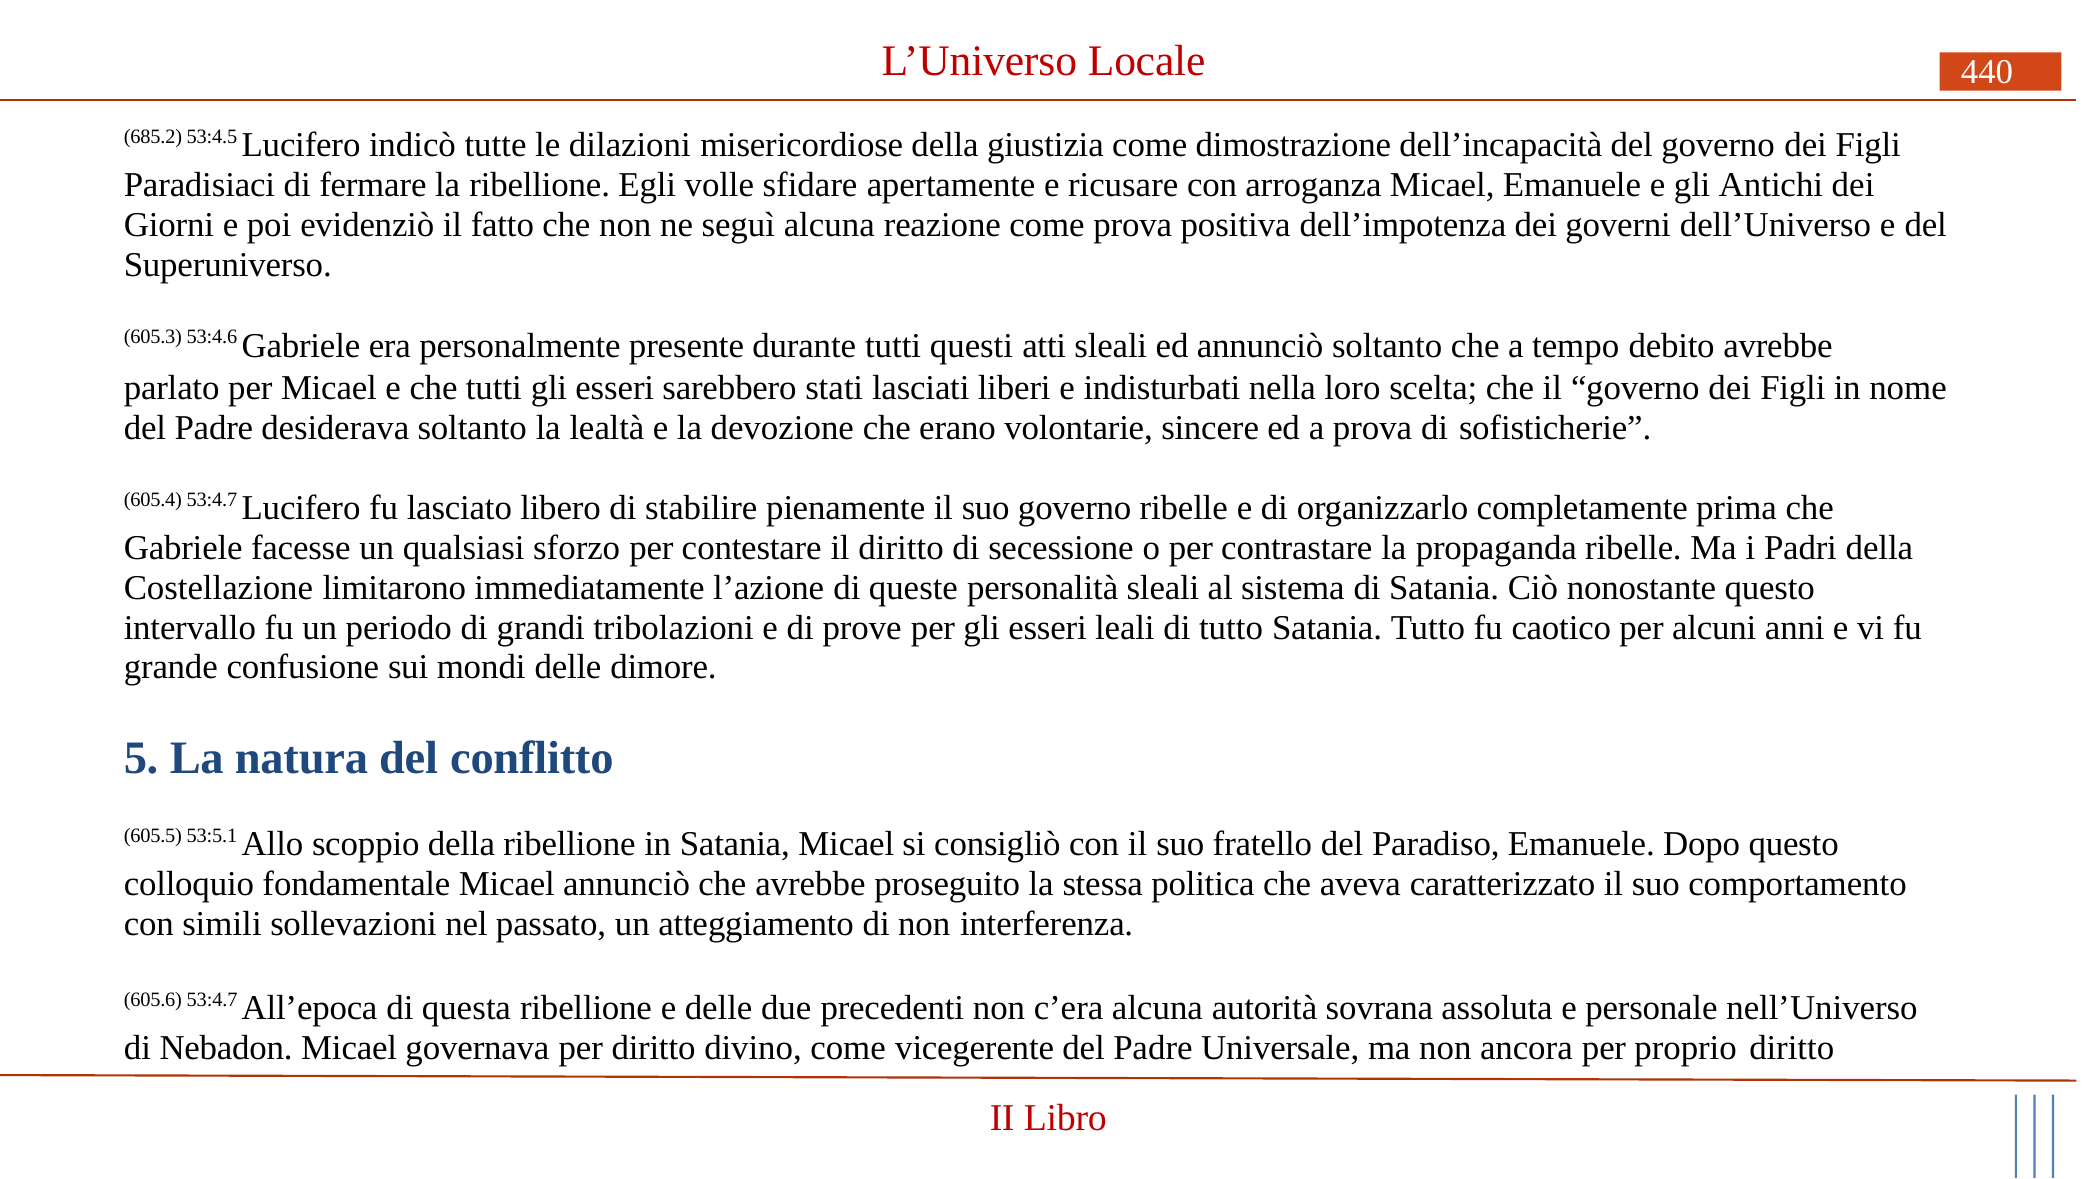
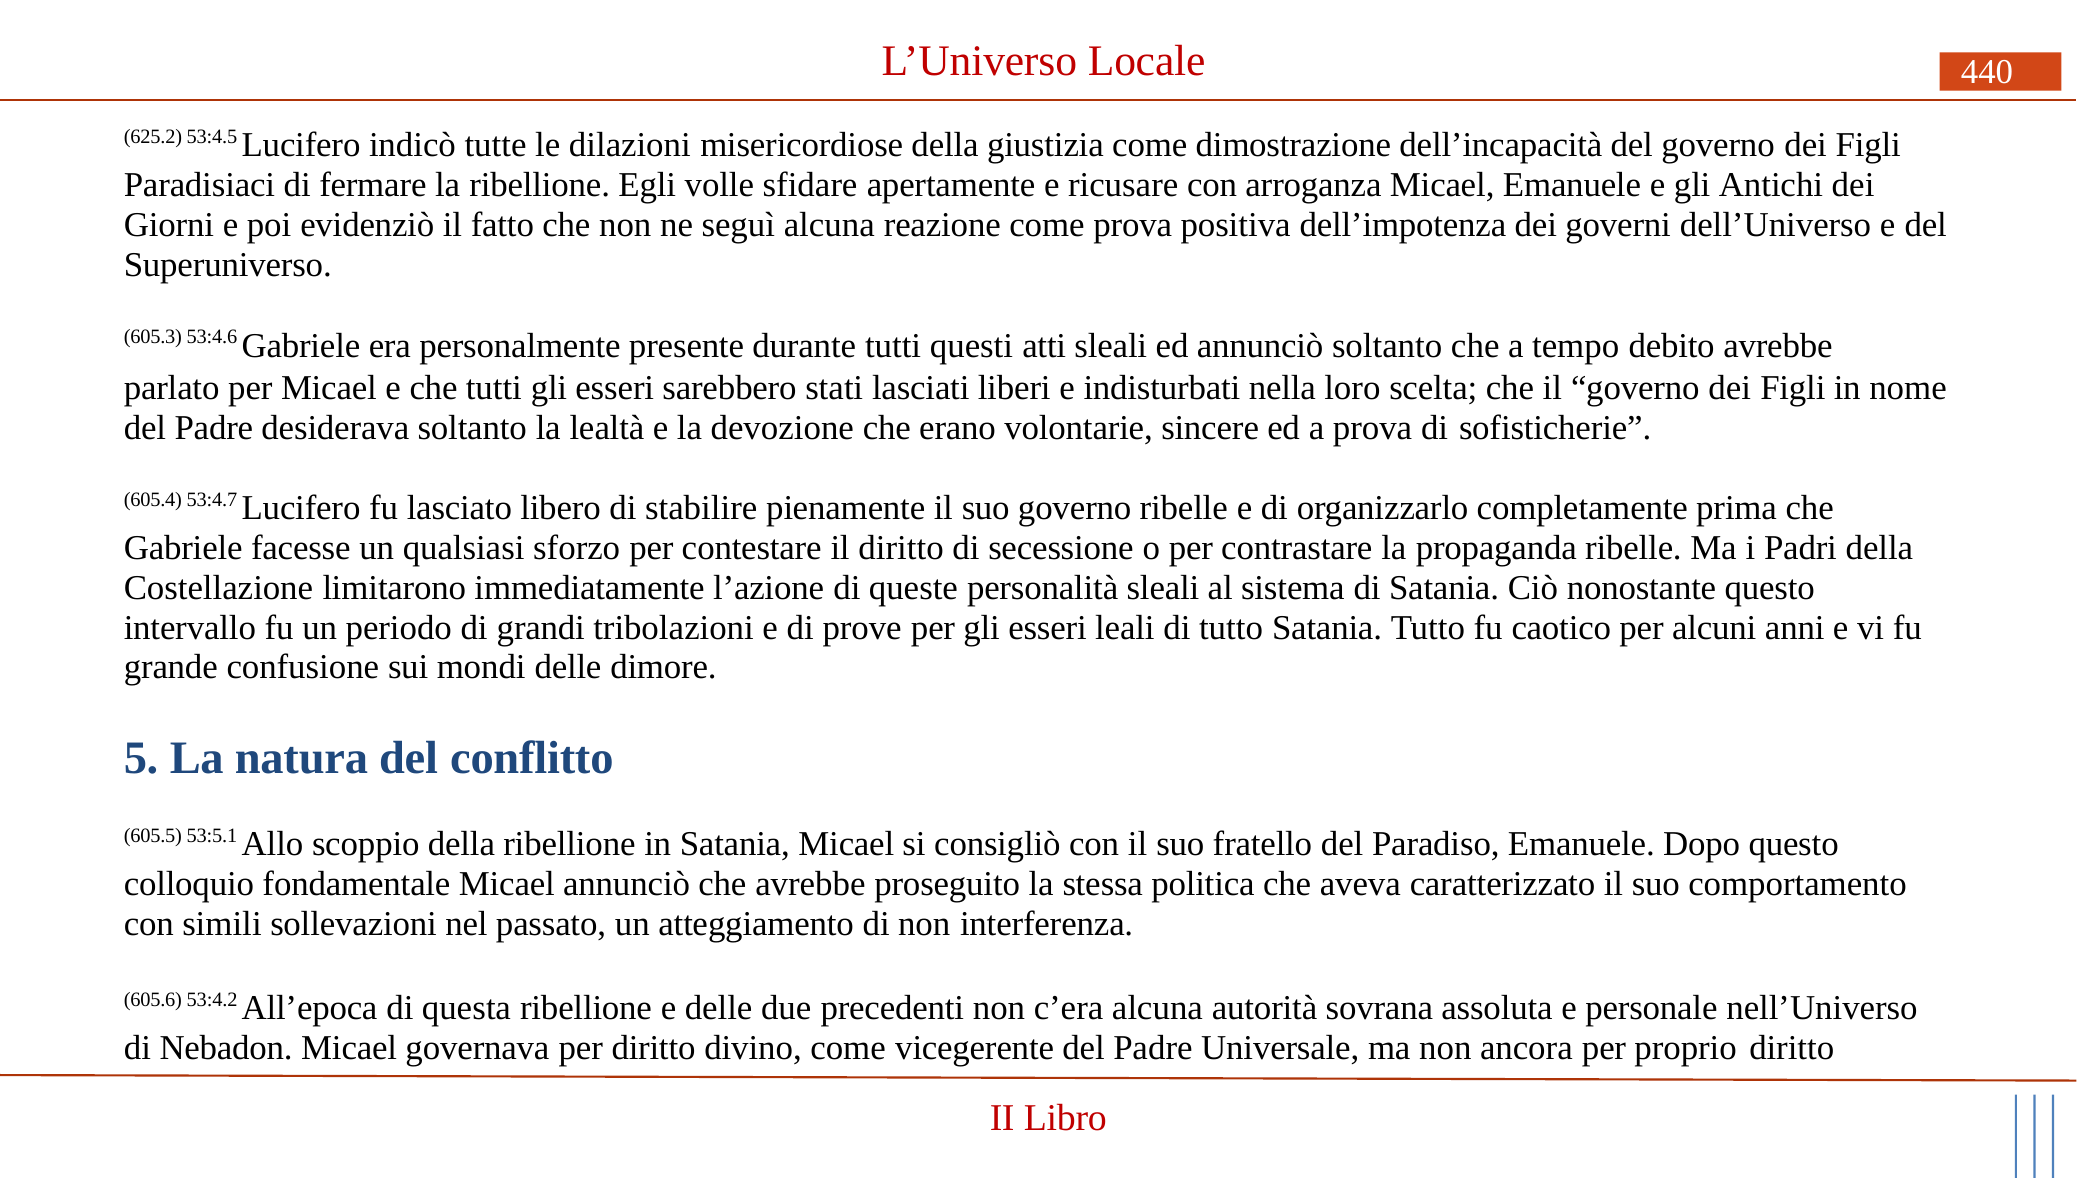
685.2: 685.2 -> 625.2 (153, 136)
605.6 53:4.7: 53:4.7 -> 53:4.2 (212, 1000)
